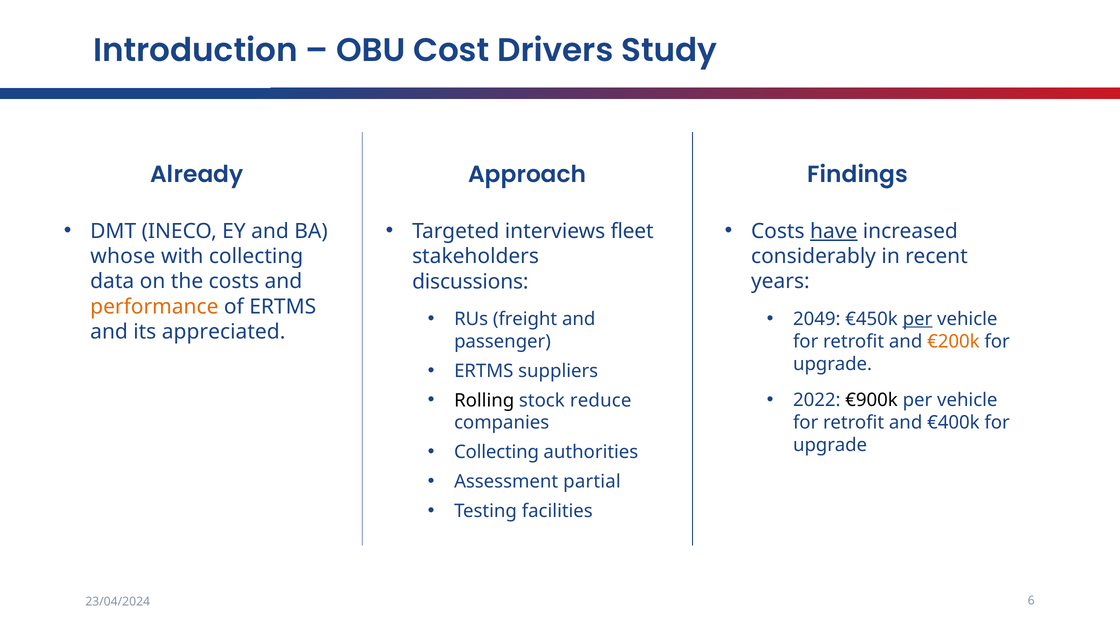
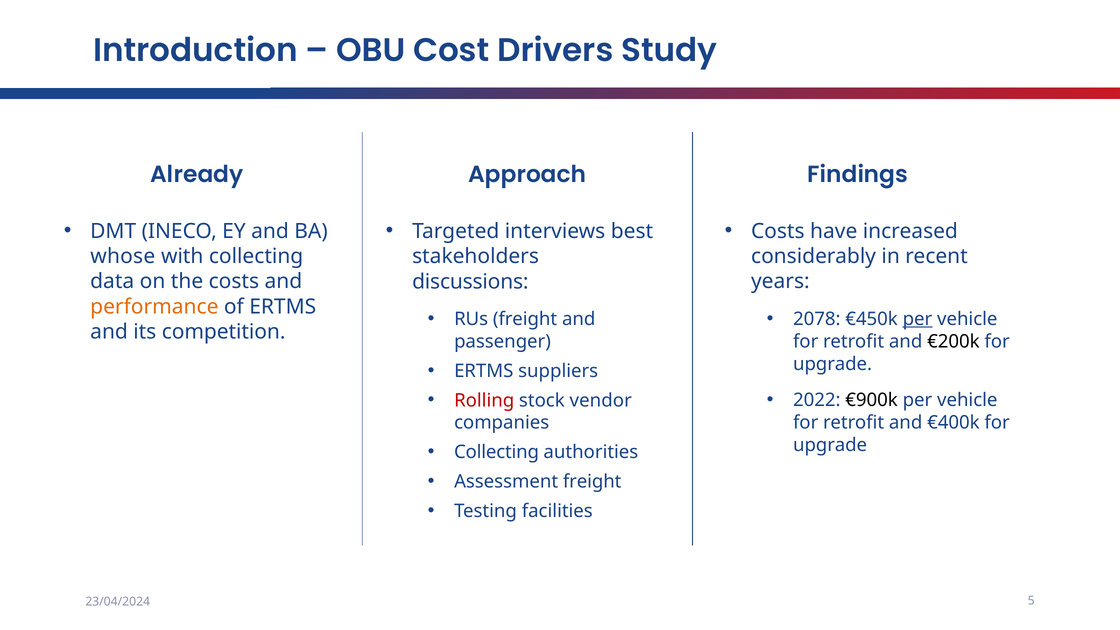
fleet: fleet -> best (632, 231)
have underline: present -> none (834, 231)
2049: 2049 -> 2078 (817, 319)
appreciated: appreciated -> competition (224, 332)
€200k colour: orange -> black (953, 342)
Rolling colour: black -> red (484, 400)
reduce: reduce -> vendor (601, 400)
Assessment partial: partial -> freight (592, 482)
6: 6 -> 5 (1031, 601)
